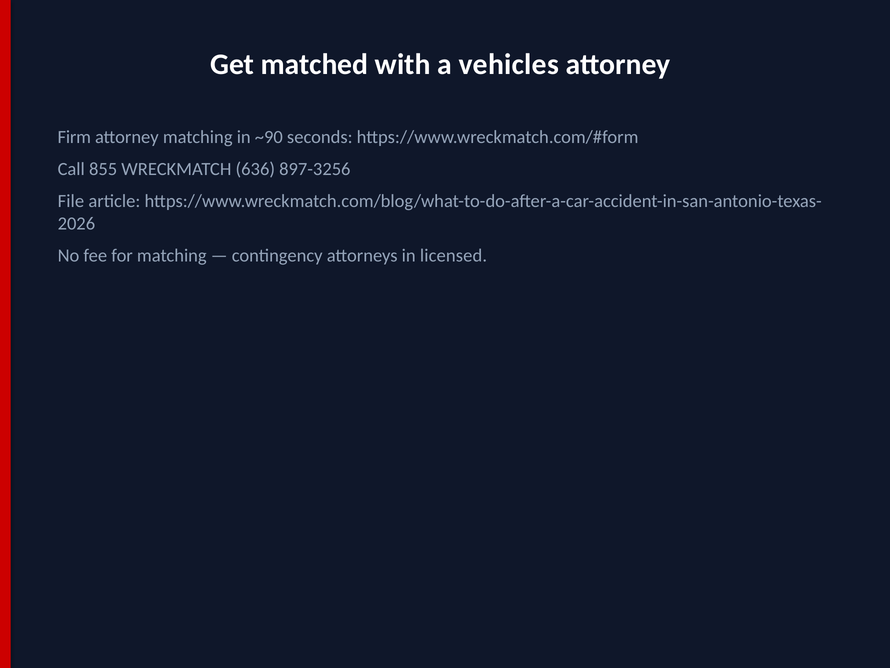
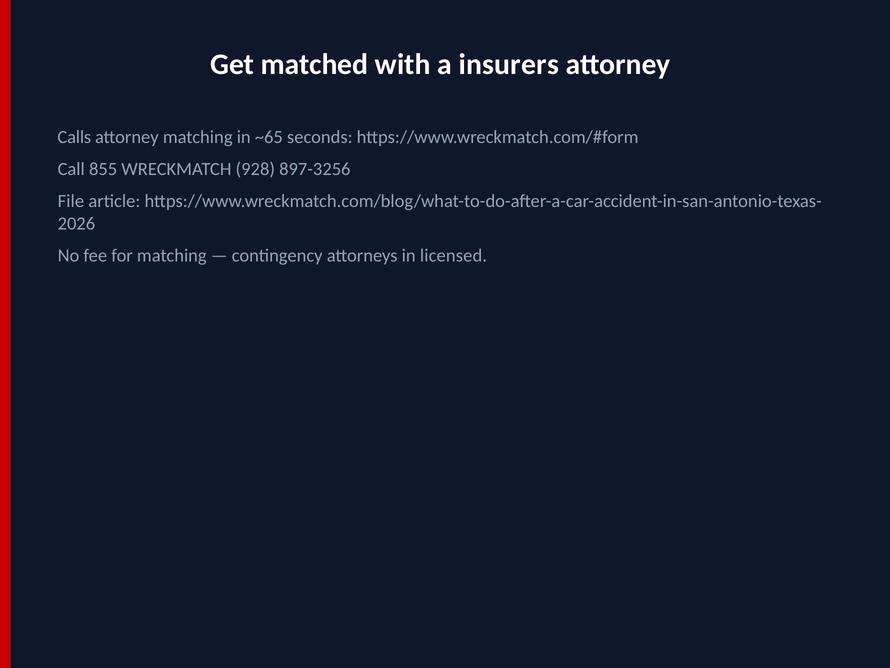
vehicles: vehicles -> insurers (509, 64)
Firm: Firm -> Calls (74, 137)
~90: ~90 -> ~65 (269, 137)
636: 636 -> 928 (255, 169)
